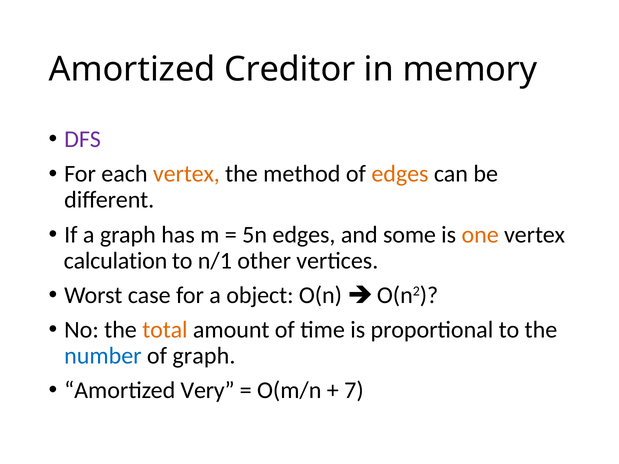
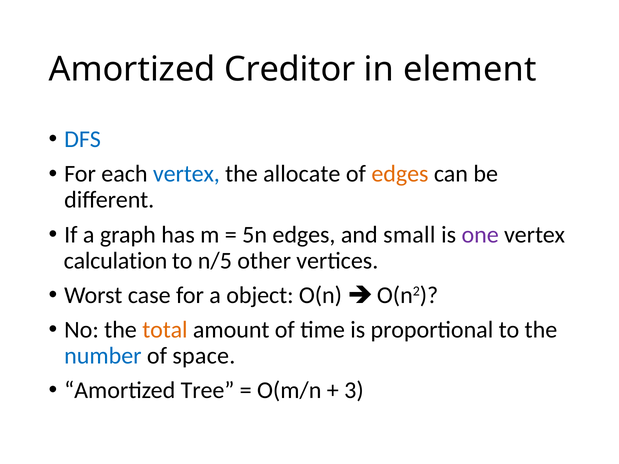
memory: memory -> element (470, 69)
DFS colour: purple -> blue (83, 140)
vertex colour: orange -> blue (186, 174)
method: method -> allocate (302, 174)
some: some -> small (409, 235)
one colour: orange -> purple (480, 235)
n/1: n/1 -> n/5 (215, 261)
of graph: graph -> space (204, 356)
Very: Very -> Tree (208, 391)
7: 7 -> 3 (354, 391)
